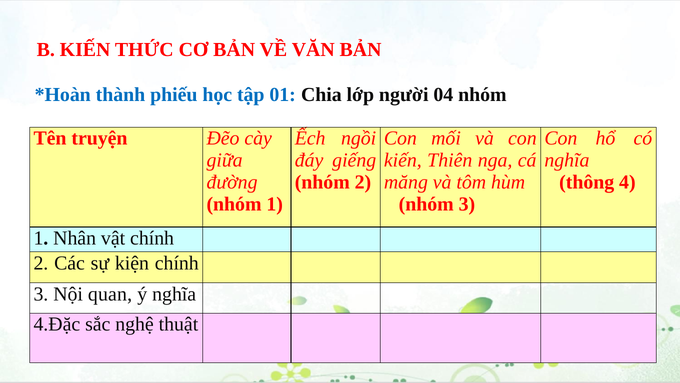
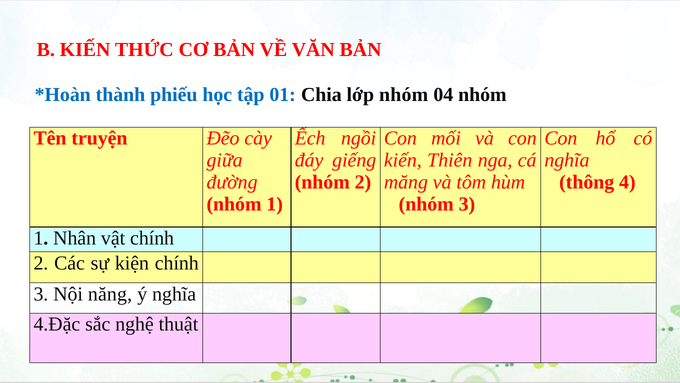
lớp người: người -> nhóm (404, 95)
quan: quan -> năng (110, 294)
